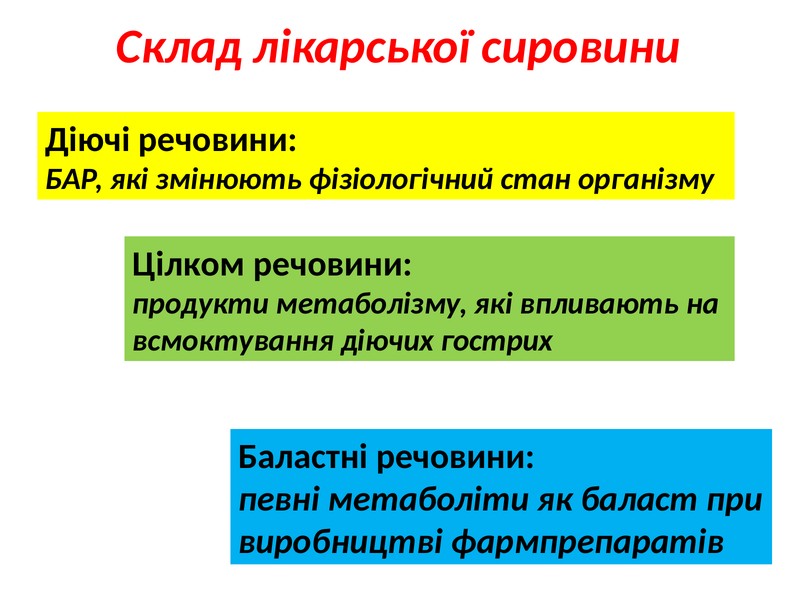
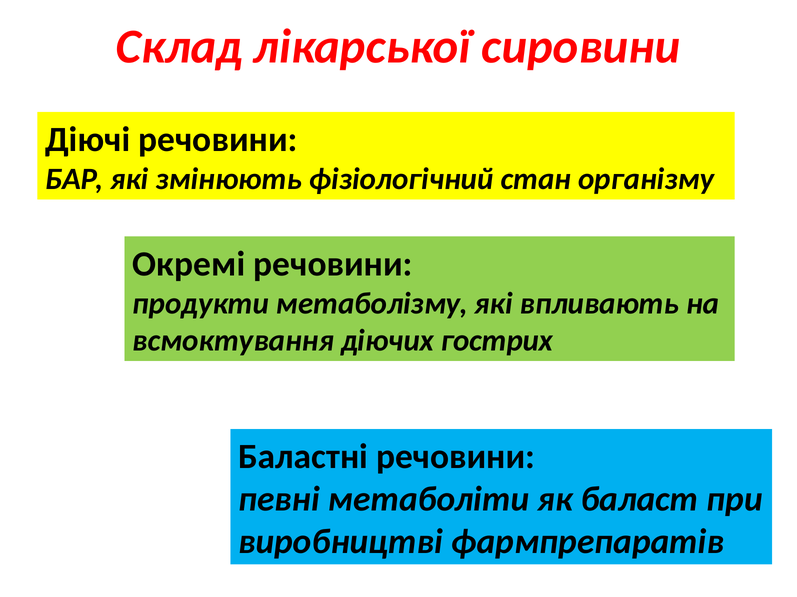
Цілком: Цілком -> Окремі (189, 264)
